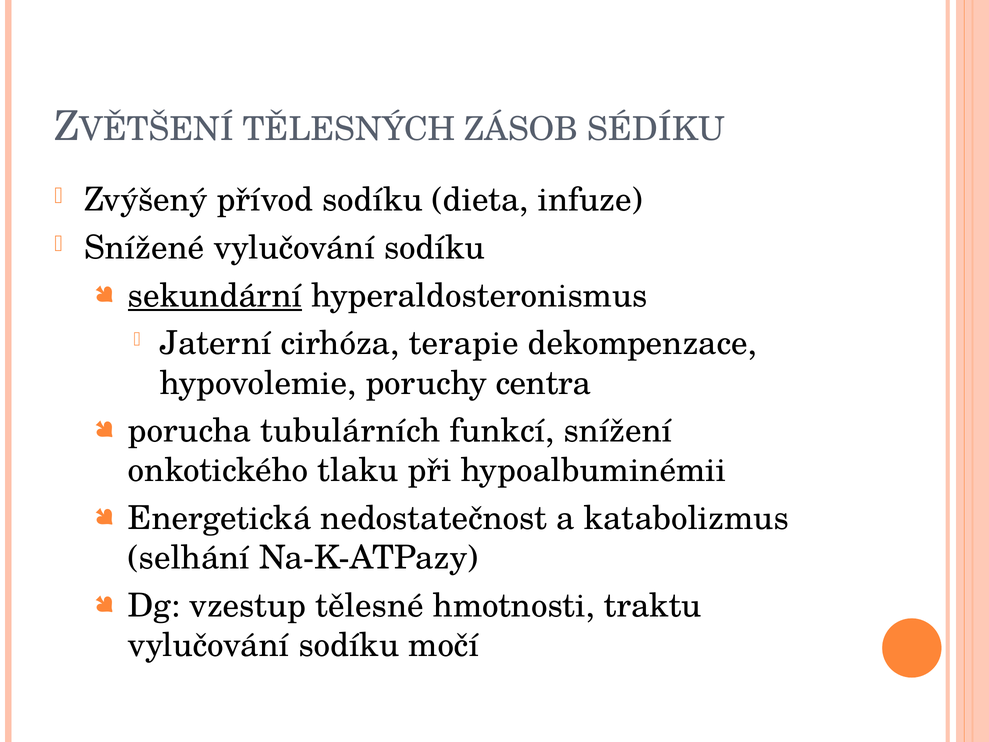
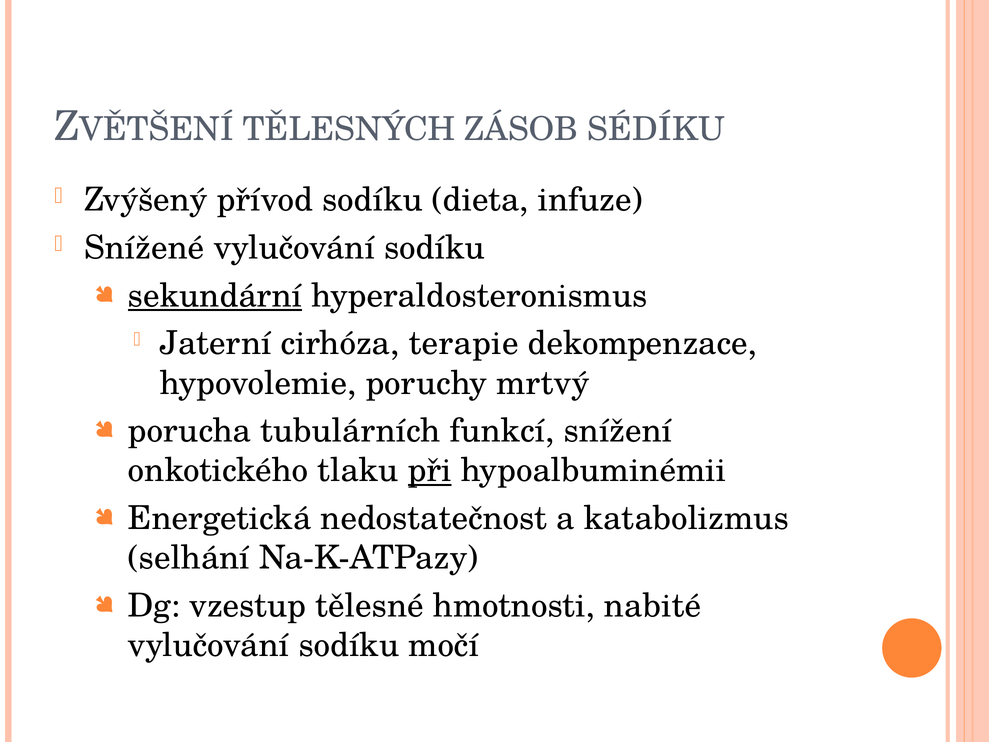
centra: centra -> mrtvý (543, 383)
při underline: none -> present (430, 470)
traktu: traktu -> nabité (652, 606)
